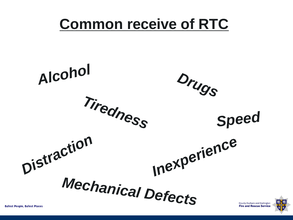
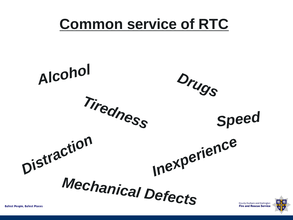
receive: receive -> service (152, 24)
